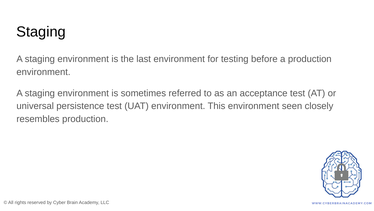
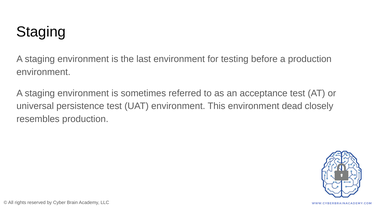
seen: seen -> dead (292, 106)
